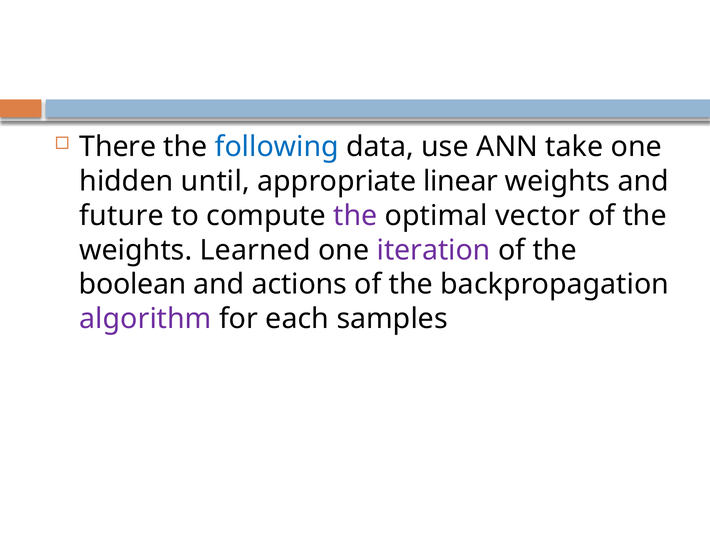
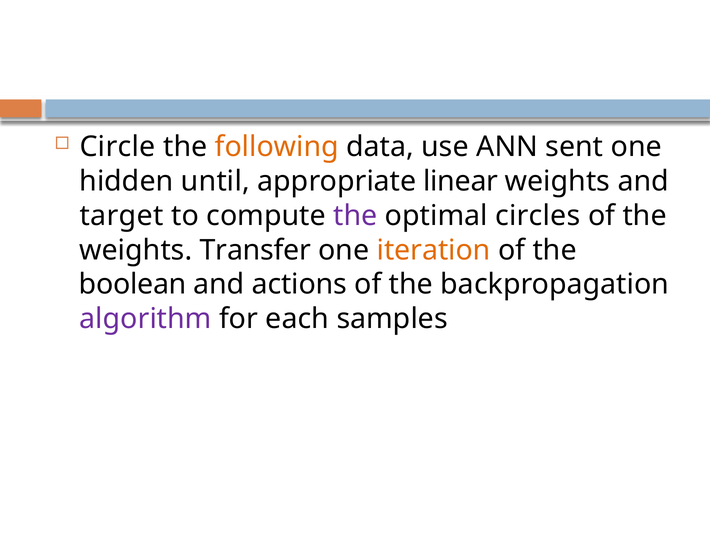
There: There -> Circle (118, 147)
following colour: blue -> orange (277, 147)
take: take -> sent (574, 147)
future: future -> target (122, 216)
vector: vector -> circles (538, 216)
Learned: Learned -> Transfer (255, 250)
iteration colour: purple -> orange (434, 250)
